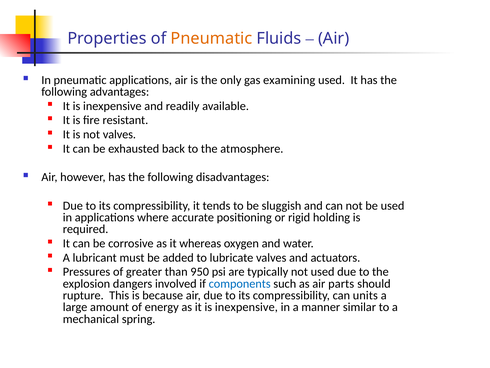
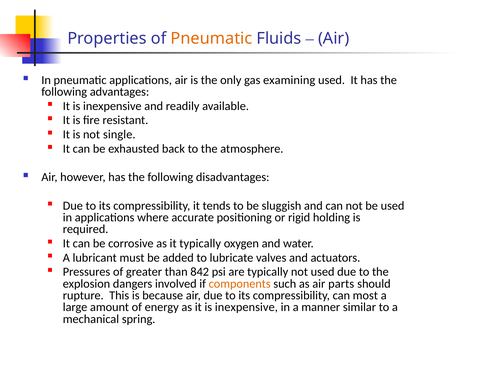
not valves: valves -> single (119, 134)
it whereas: whereas -> typically (200, 243)
950: 950 -> 842 (200, 272)
components colour: blue -> orange (240, 283)
units: units -> most (365, 295)
